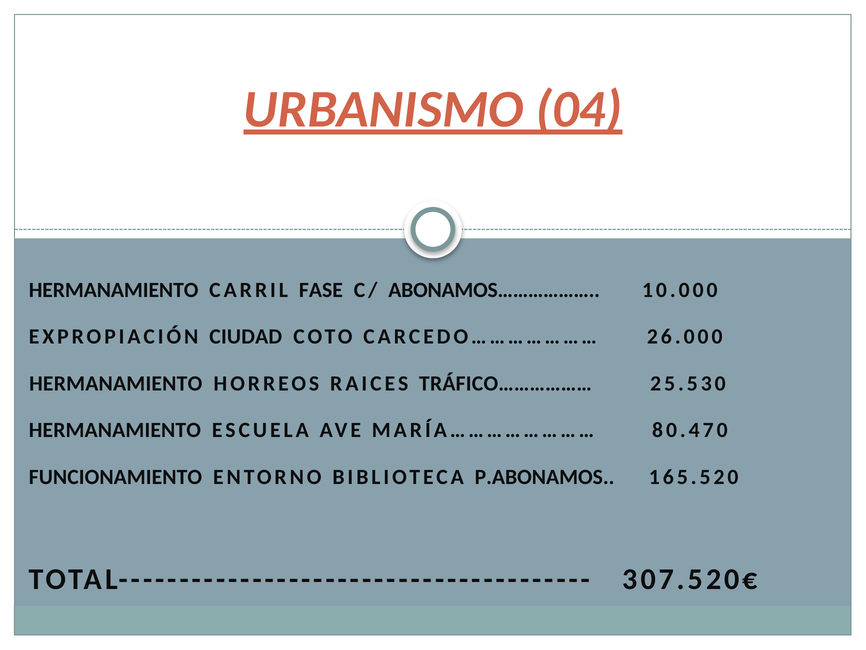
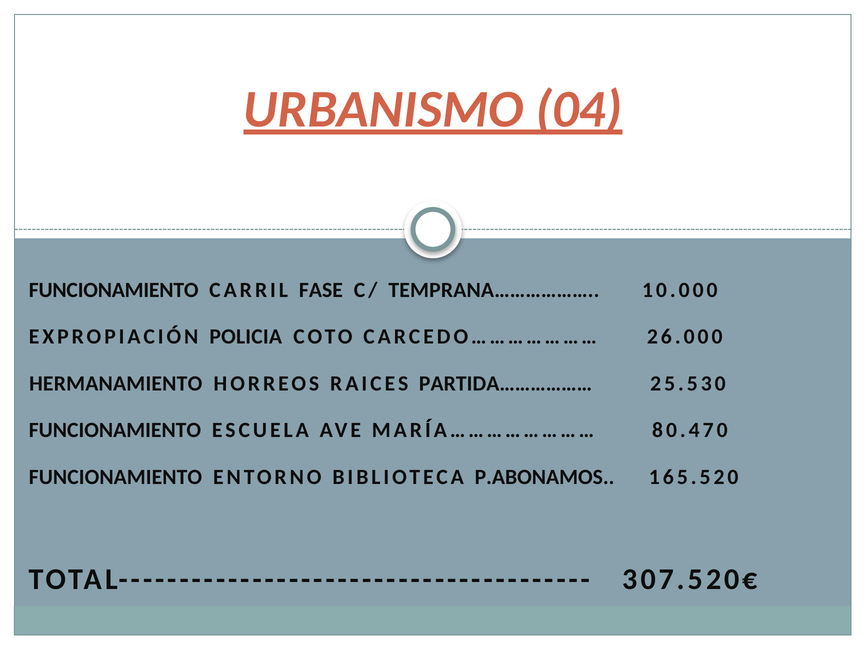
HERMANAMIENTO: HERMANAMIENTO -> FUNCIONAMIENTO (114, 290)
ABONAMOS………………: ABONAMOS……………… -> TEMPRANA……………… (494, 290)
CIUDAD: CIUDAD -> POLICIA (246, 336)
TRÁFICO………………: TRÁFICO……………… -> PARTIDA……………… (506, 383)
HERMANAMIENTO: HERMANAMIENTO -> FUNCIONAMIENTO (115, 430)
